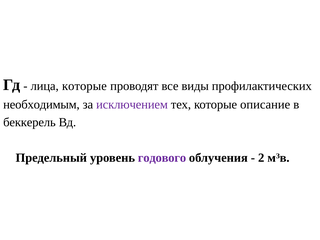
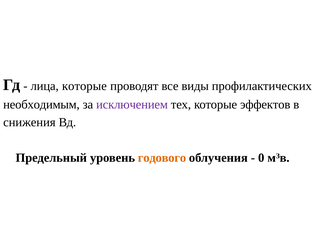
описание: описание -> эффектов (265, 105)
беккерель: беккерель -> снижения (29, 122)
годового colour: purple -> orange (162, 158)
2: 2 -> 0 (261, 158)
